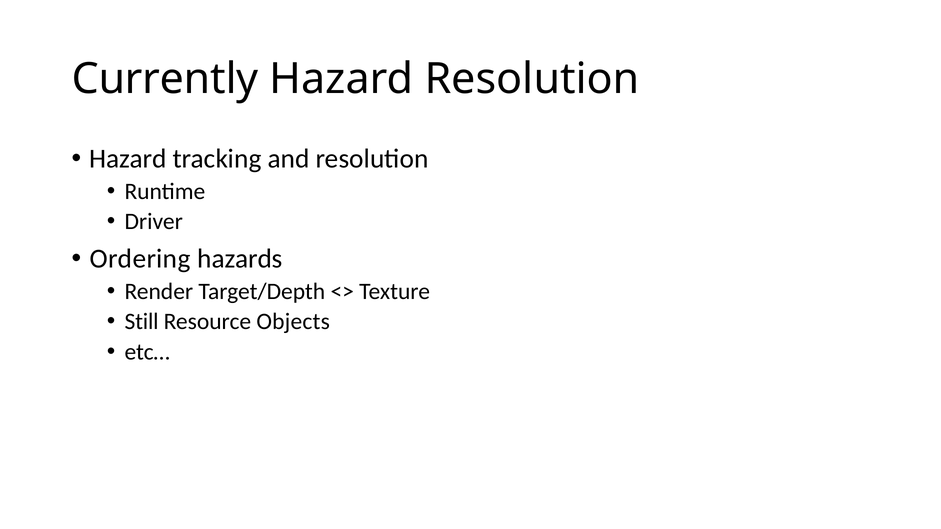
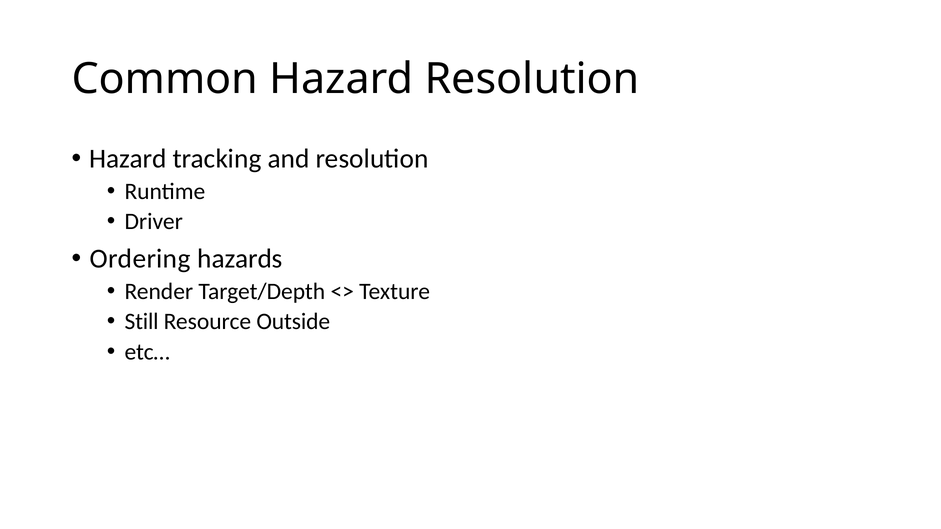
Currently: Currently -> Common (165, 79)
Objects: Objects -> Outside (293, 322)
